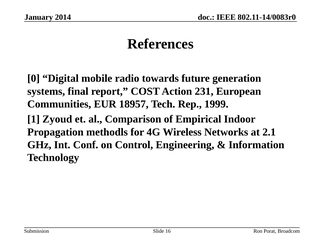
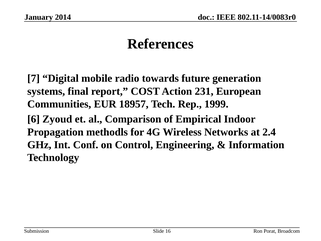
0: 0 -> 7 (34, 78)
1: 1 -> 6 (34, 119)
2.1: 2.1 -> 2.4 (269, 132)
